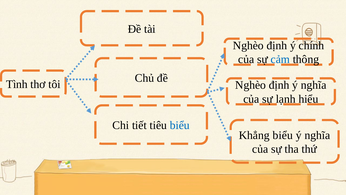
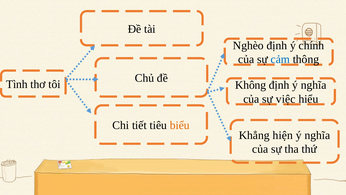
Nghèo: Nghèo -> Không (251, 85)
lạnh: lạnh -> việc (286, 99)
biểu colour: blue -> orange (180, 125)
Khẳng biểu: biểu -> hiện (283, 135)
